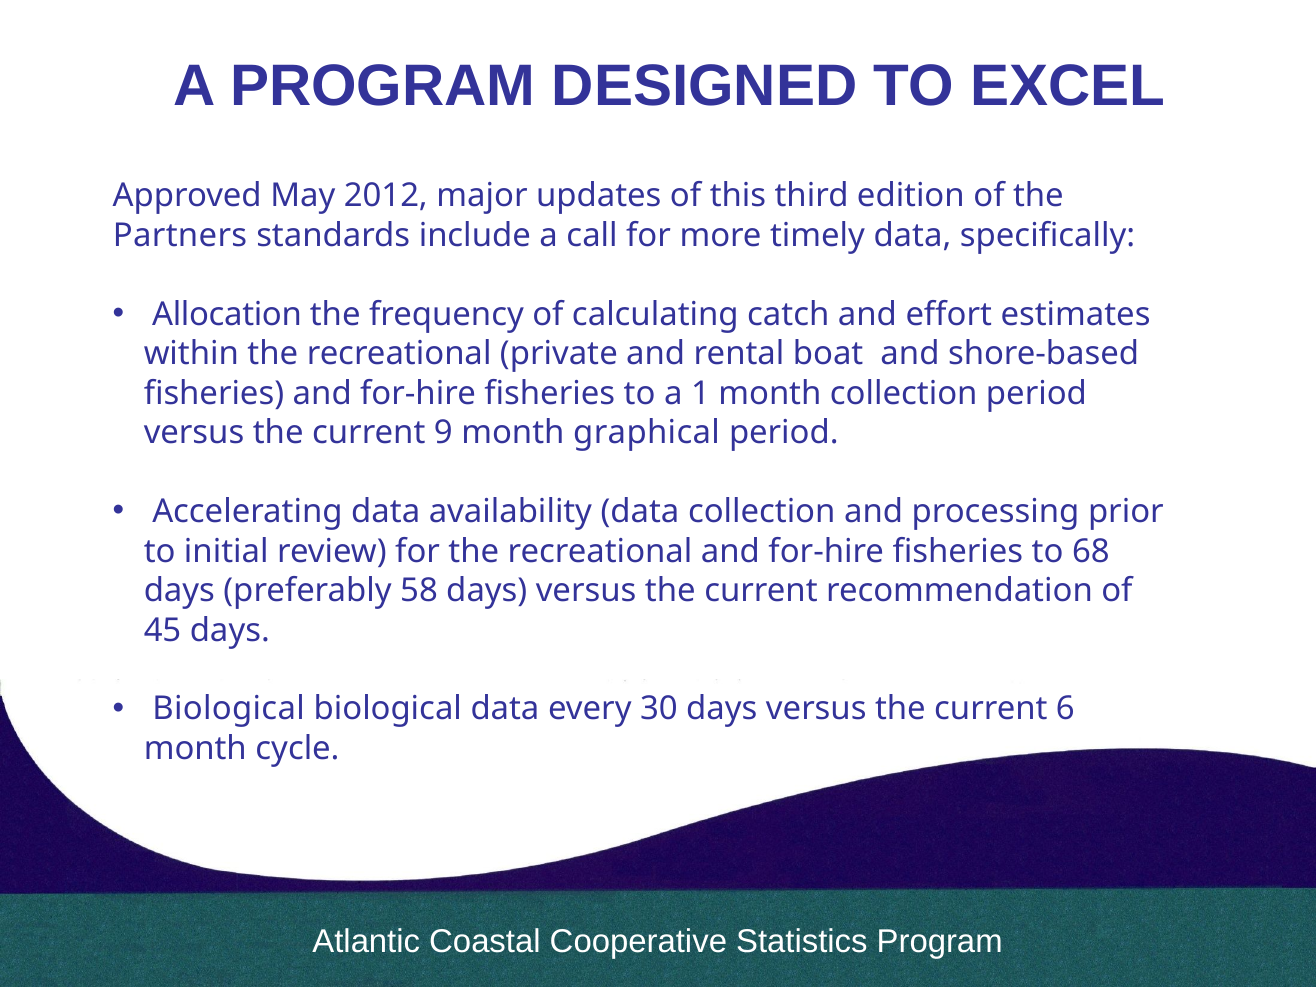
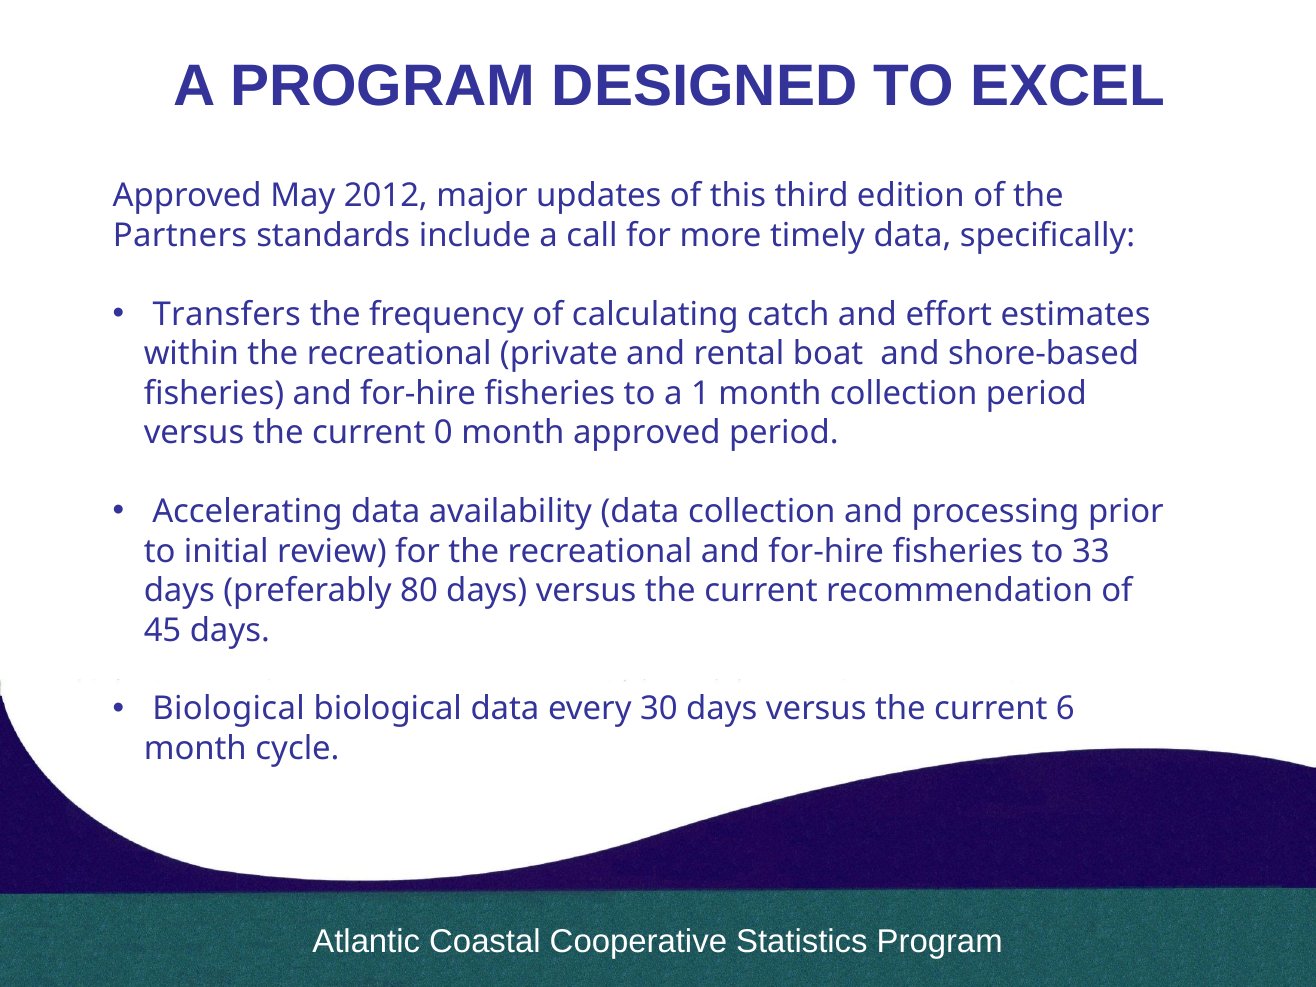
Allocation: Allocation -> Transfers (227, 314)
9: 9 -> 0 (443, 433)
month graphical: graphical -> approved (647, 433)
68: 68 -> 33 (1091, 551)
58: 58 -> 80 (419, 591)
